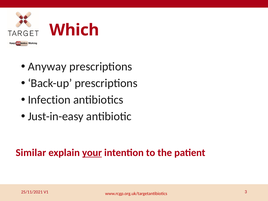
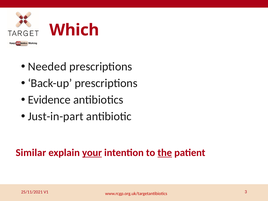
Anyway: Anyway -> Needed (47, 67)
Infection: Infection -> Evidence (49, 100)
Just-in-easy: Just-in-easy -> Just-in-part (56, 116)
the underline: none -> present (165, 153)
